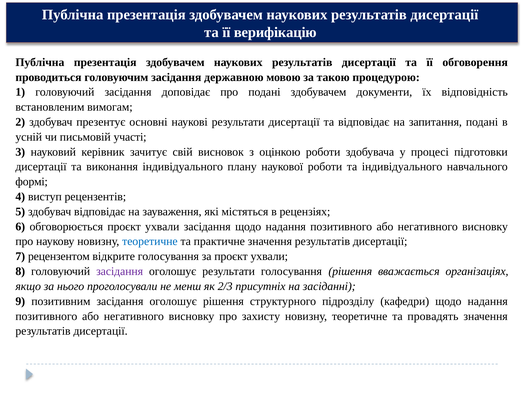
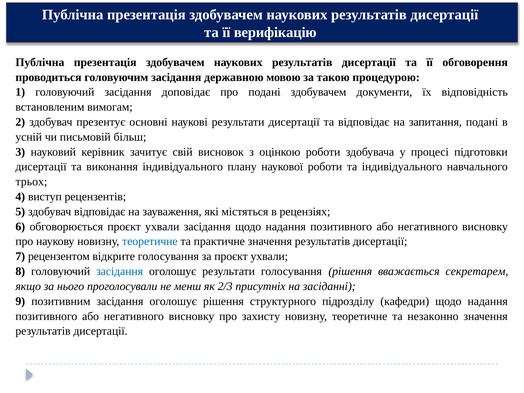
участі: участі -> більш (130, 137)
формі: формі -> трьох (31, 182)
засідання colour: purple -> blue (120, 271)
організаціях: організаціях -> секретарем (477, 271)
провадять: провадять -> незаконно (433, 316)
